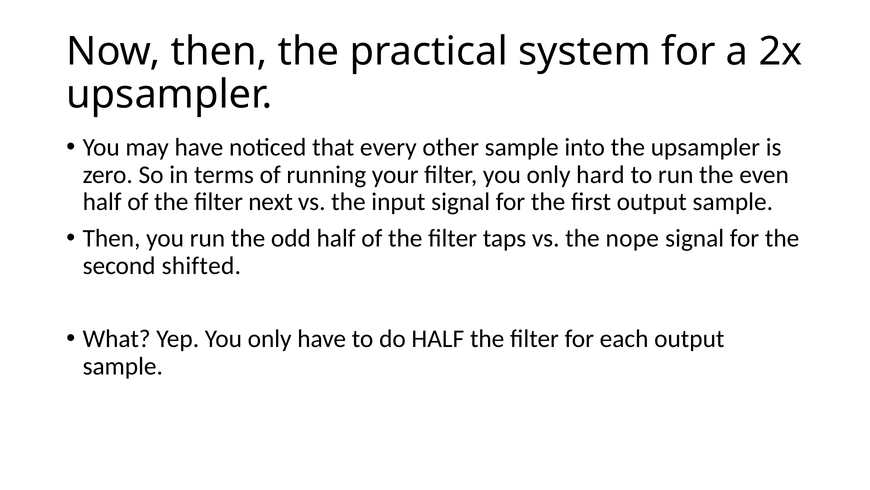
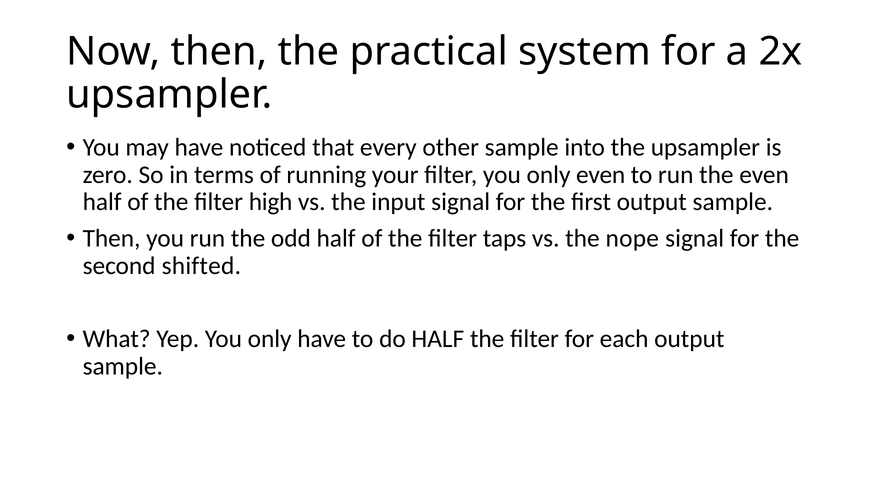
only hard: hard -> even (601, 174)
next: next -> high (271, 202)
